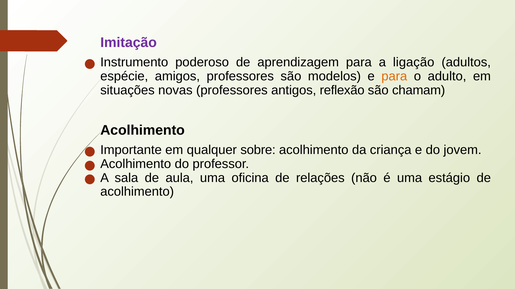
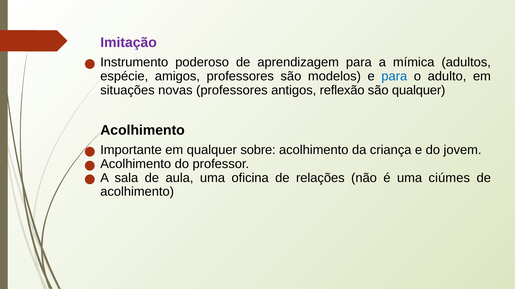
ligação: ligação -> mímica (414, 63)
para colour: orange -> blue (394, 76)
são chamam: chamam -> qualquer (419, 90)
estágio: estágio -> ciúmes (449, 178)
